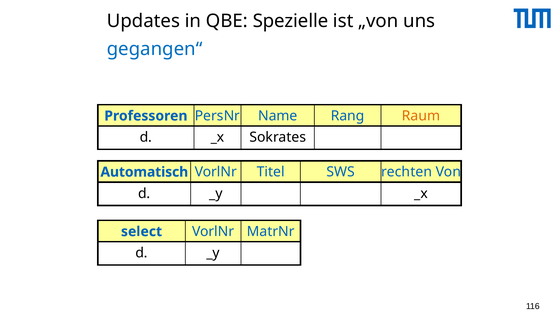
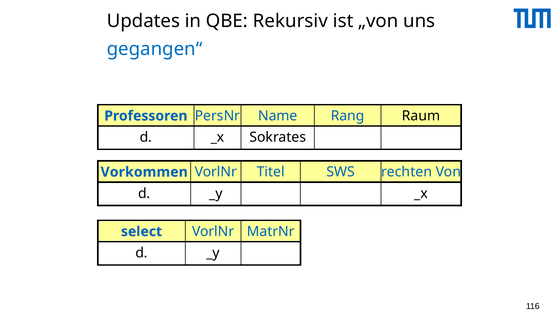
Spezielle: Spezielle -> Rekursiv (290, 21)
Raum colour: orange -> black (421, 116)
Automatisch: Automatisch -> Vorkommen (144, 172)
